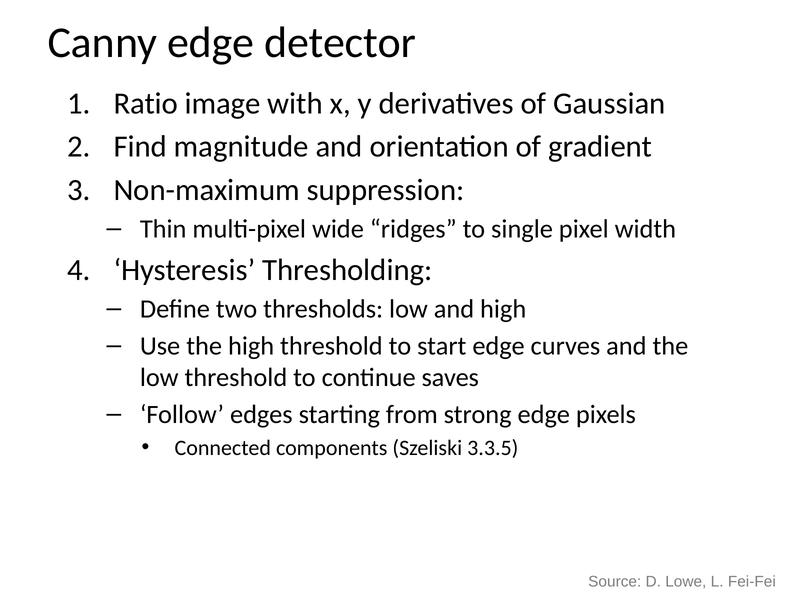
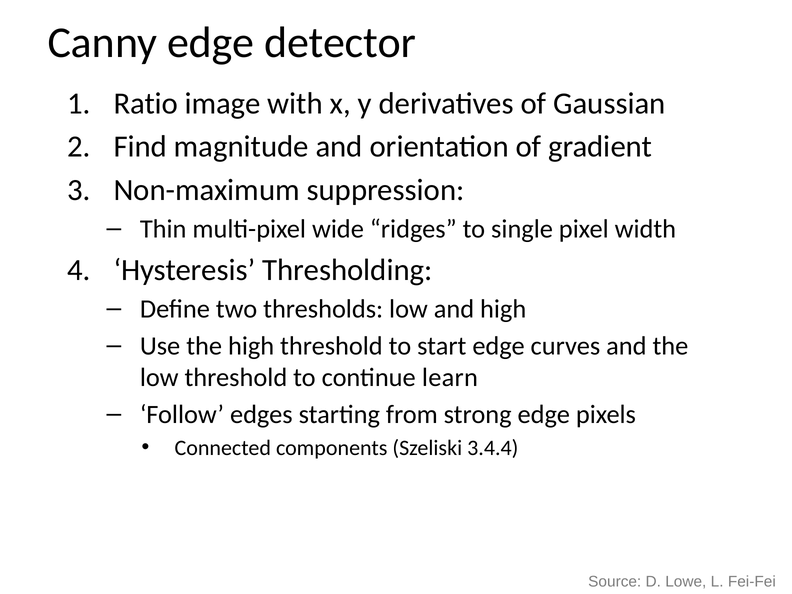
saves: saves -> learn (450, 378)
3.3.5: 3.3.5 -> 3.4.4 (493, 448)
